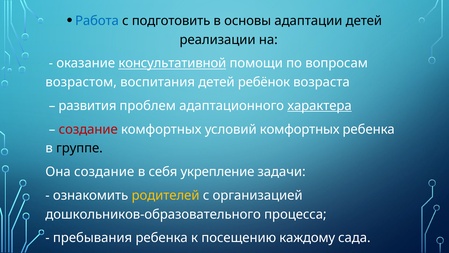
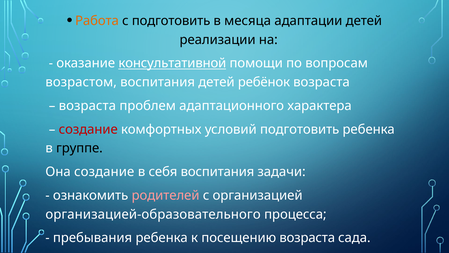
Работа colour: blue -> orange (97, 21)
основы: основы -> месяца (248, 21)
развития: развития -> возраста (87, 106)
характера underline: present -> none (320, 106)
условий комфортных: комфортных -> подготовить (300, 129)
себя укрепление: укрепление -> воспитания (217, 172)
родителей colour: yellow -> pink (166, 195)
дошкольников-образовательного: дошкольников-образовательного -> организацией-образовательного (153, 214)
посещению каждому: каждому -> возраста (307, 238)
